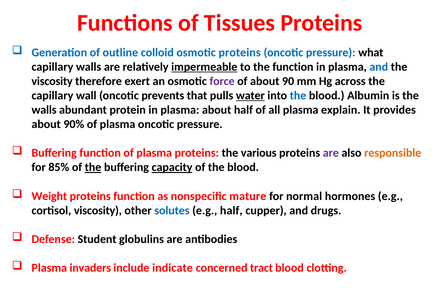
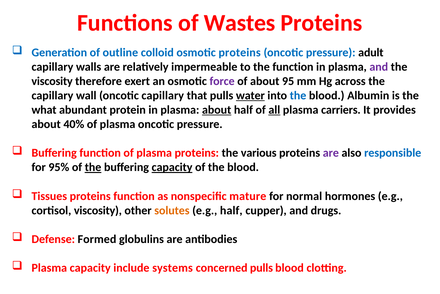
Tissues: Tissues -> Wastes (240, 23)
what: what -> adult (371, 52)
impermeable underline: present -> none (204, 67)
and colour: blue -> purple (379, 67)
90: 90 -> 95 (288, 81)
oncotic prevents: prevents -> capillary (163, 95)
walls: walls -> what (44, 110)
about underline: none -> present (217, 110)
all underline: none -> present (274, 110)
explain: explain -> carriers (341, 110)
90%: 90% -> 40% (74, 124)
responsible colour: orange -> blue (393, 153)
85%: 85% -> 95% (59, 167)
Weight: Weight -> Tissues (49, 196)
solutes colour: blue -> orange (172, 210)
Student: Student -> Formed (97, 239)
Plasma invaders: invaders -> capacity (90, 267)
indicate: indicate -> systems (173, 267)
concerned tract: tract -> pulls (261, 267)
